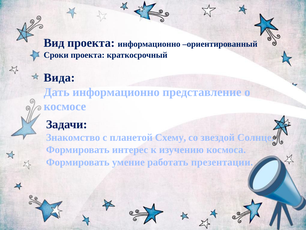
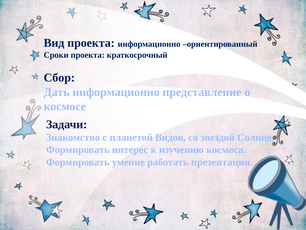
Вида: Вида -> Сбор (59, 78)
Схему: Схему -> Видов (171, 137)
